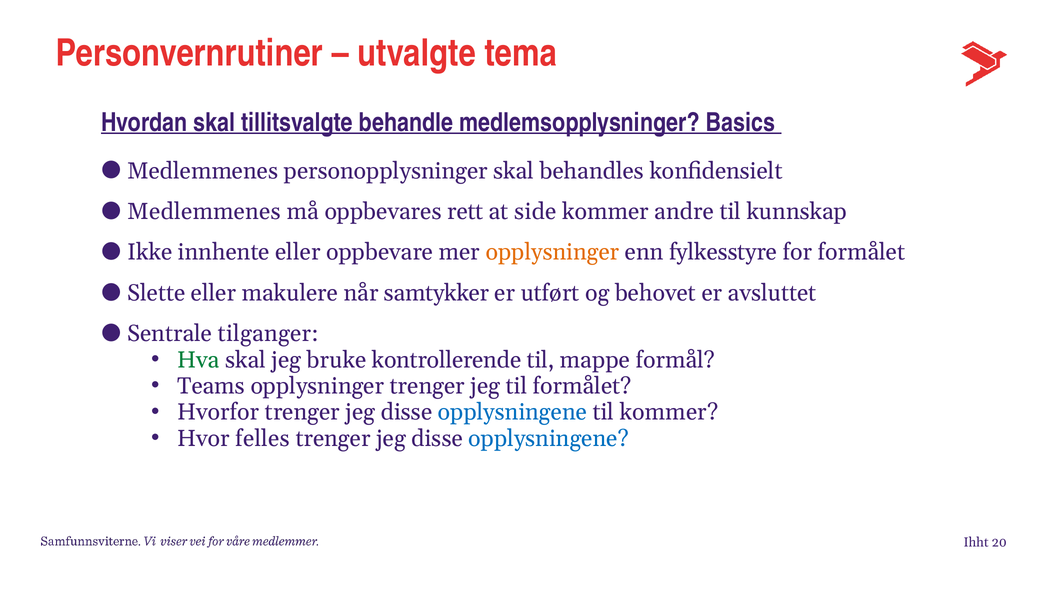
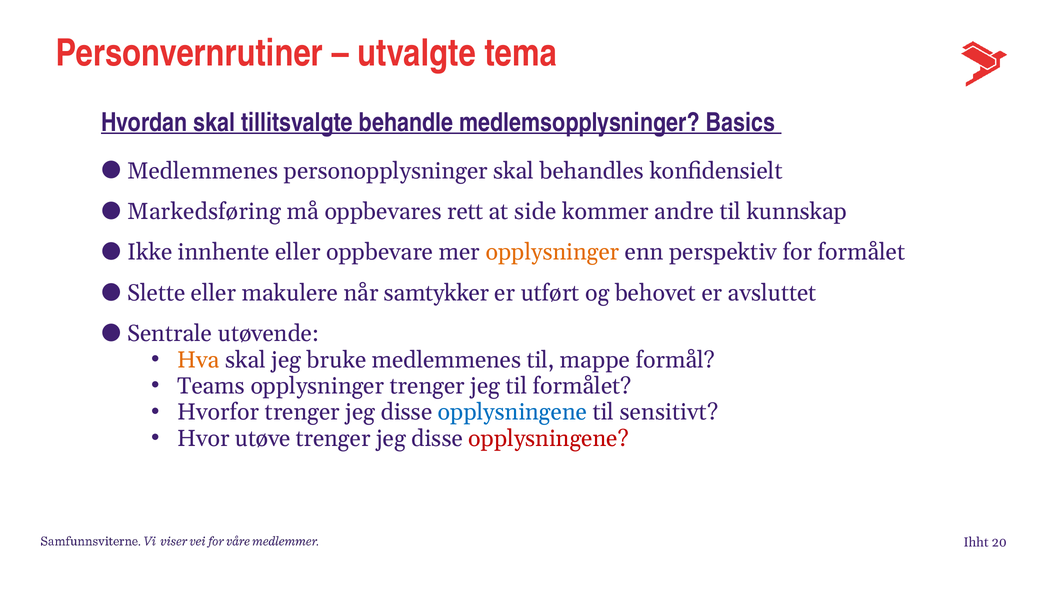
Medlemmenes: Medlemmenes -> Markedsføring (204, 212)
fylkesstyre: fylkesstyre -> perspektiv (723, 253)
tilganger: tilganger -> utøvende (269, 334)
Hva colour: green -> orange (198, 360)
bruke kontrollerende: kontrollerende -> medlemmenes (446, 360)
til kommer: kommer -> sensitivt (669, 413)
felles: felles -> utøve (263, 439)
opplysningene colour: blue -> red (549, 439)
